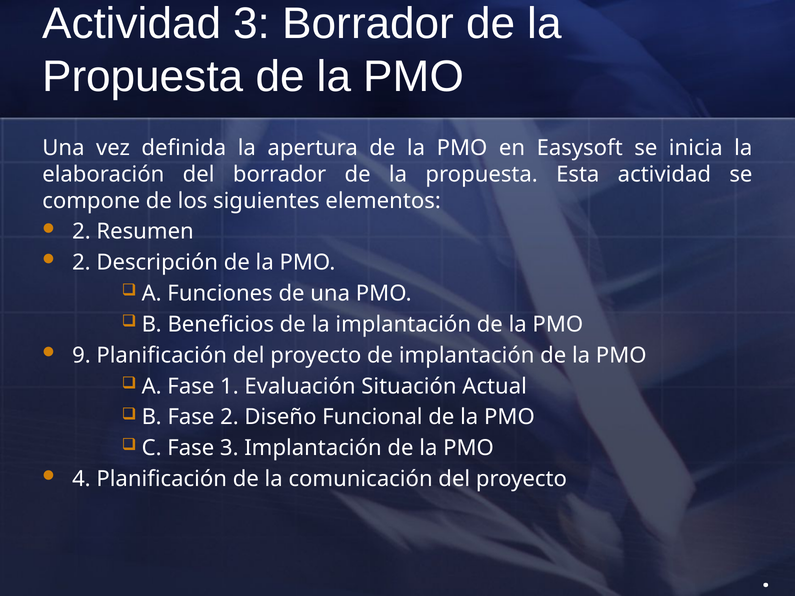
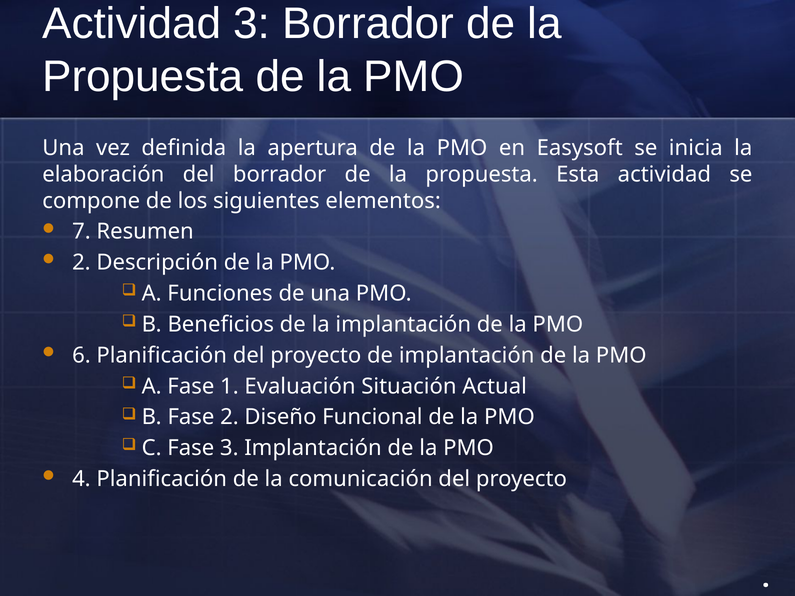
2: 2 -> 7 (81, 232)
9: 9 -> 6 (81, 355)
